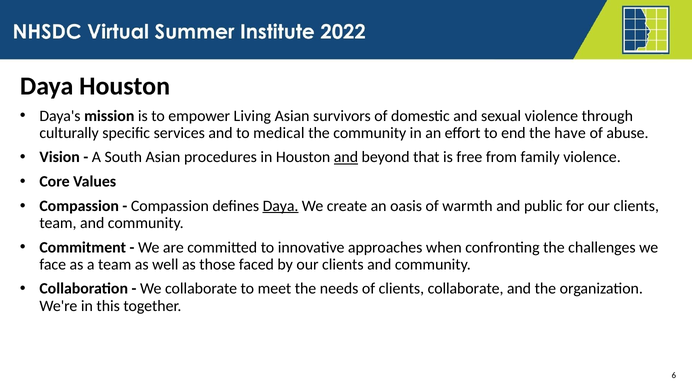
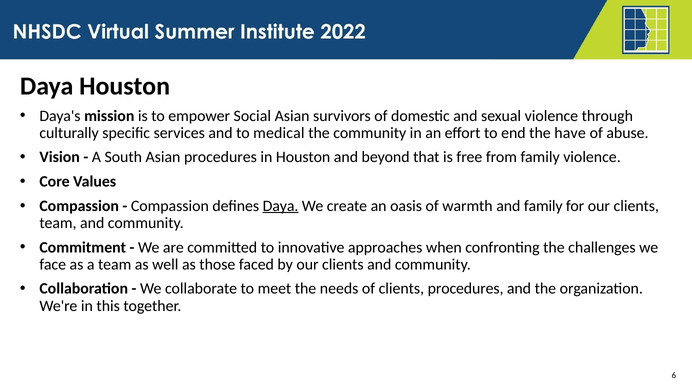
Living: Living -> Social (252, 116)
and underline: present -> none (346, 157)
and public: public -> family (543, 206)
clients collaborate: collaborate -> procedures (466, 289)
